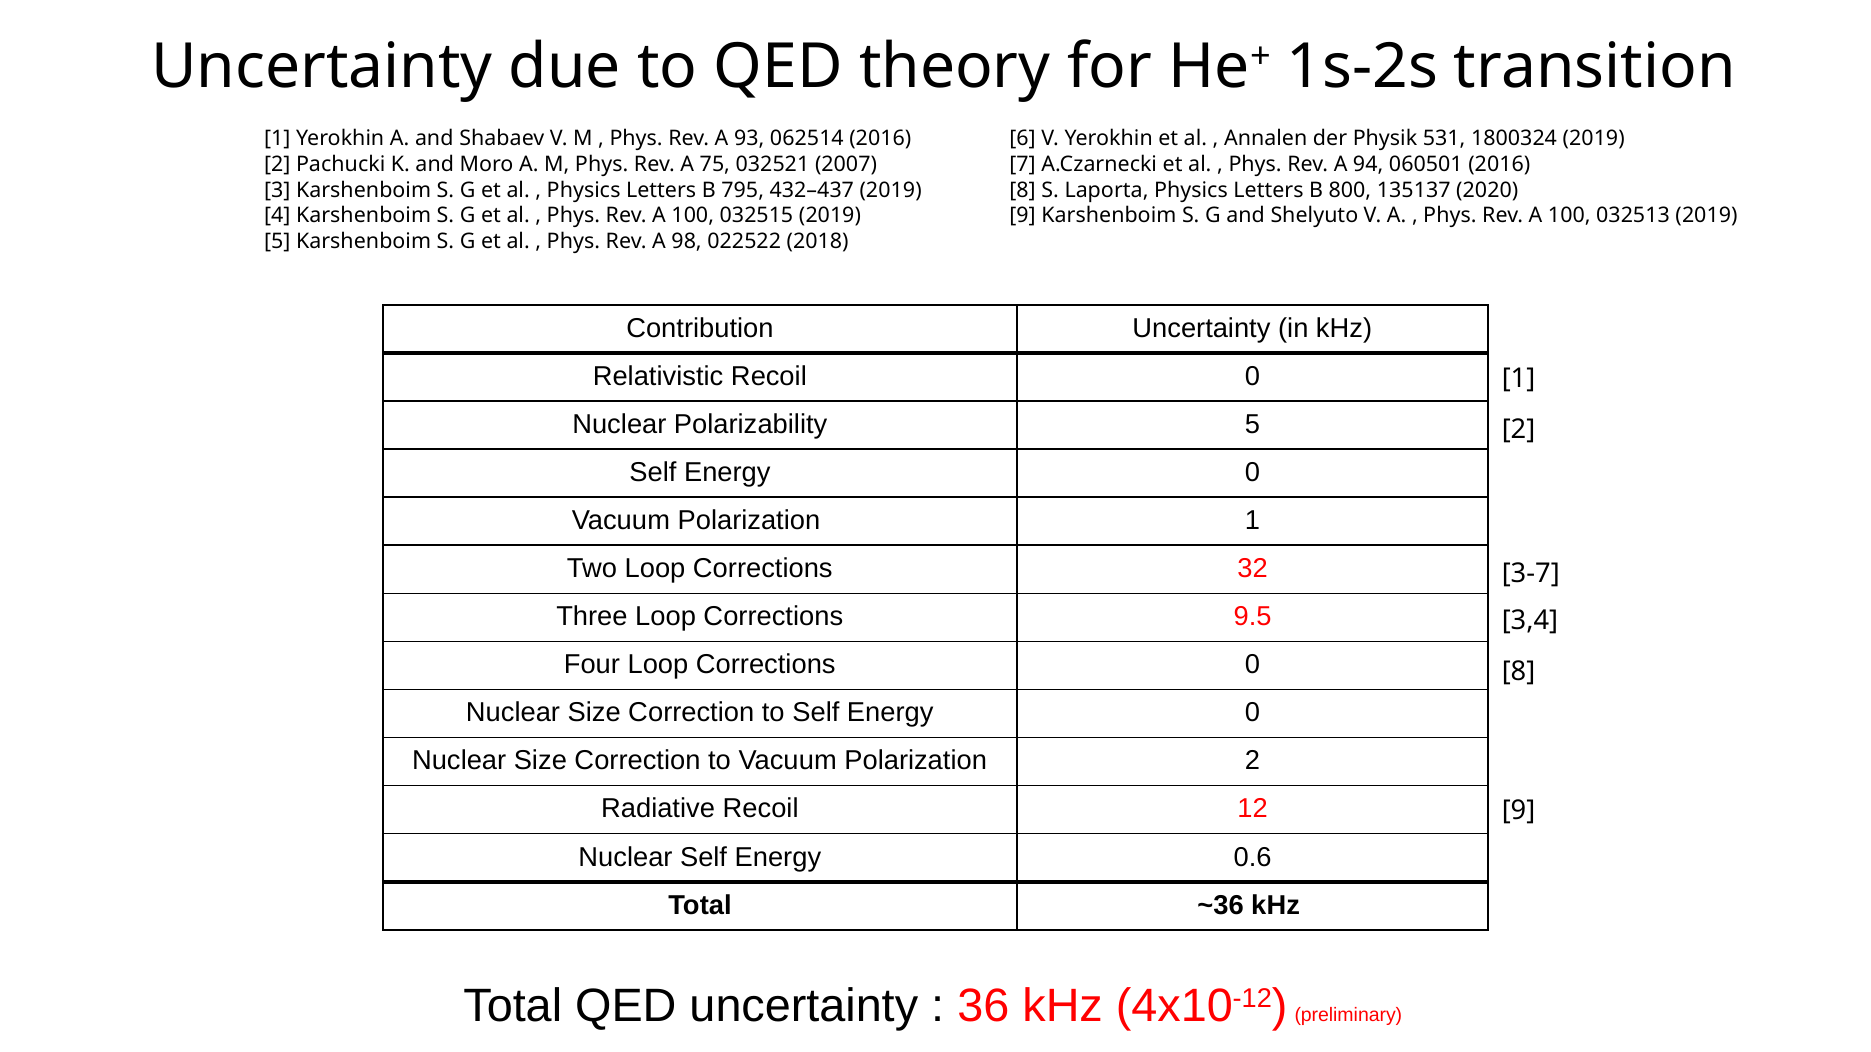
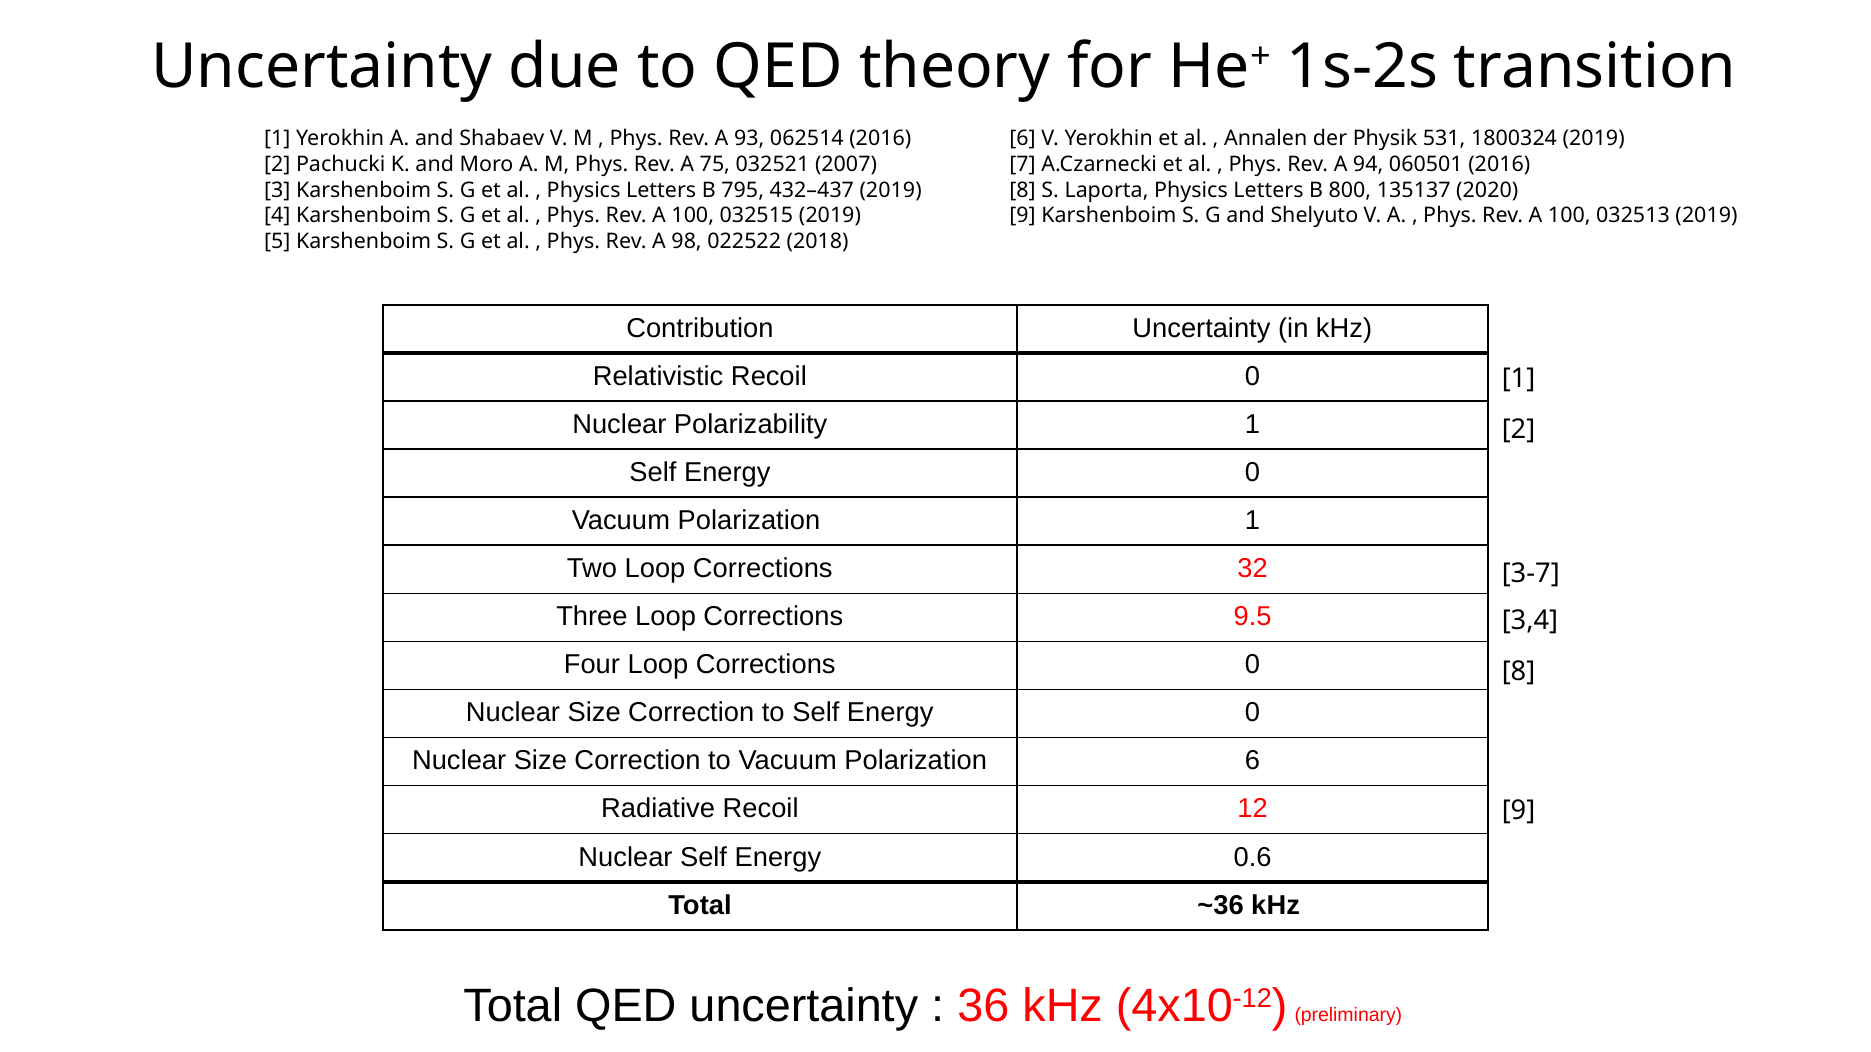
Polarizability 5: 5 -> 1 (1253, 425)
Polarization 2: 2 -> 6 (1253, 761)
